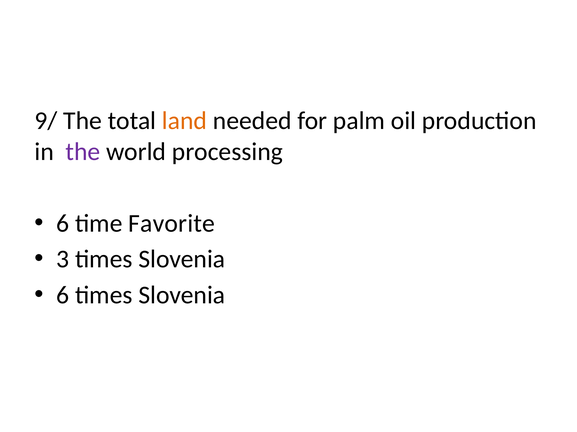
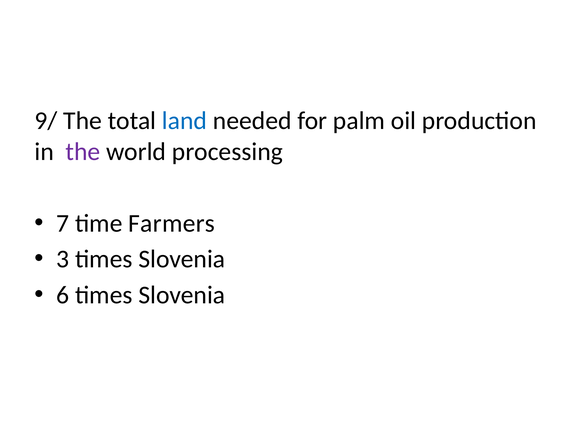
land colour: orange -> blue (185, 121)
6: 6 -> 7 (63, 224)
Favorite: Favorite -> Farmers (172, 224)
